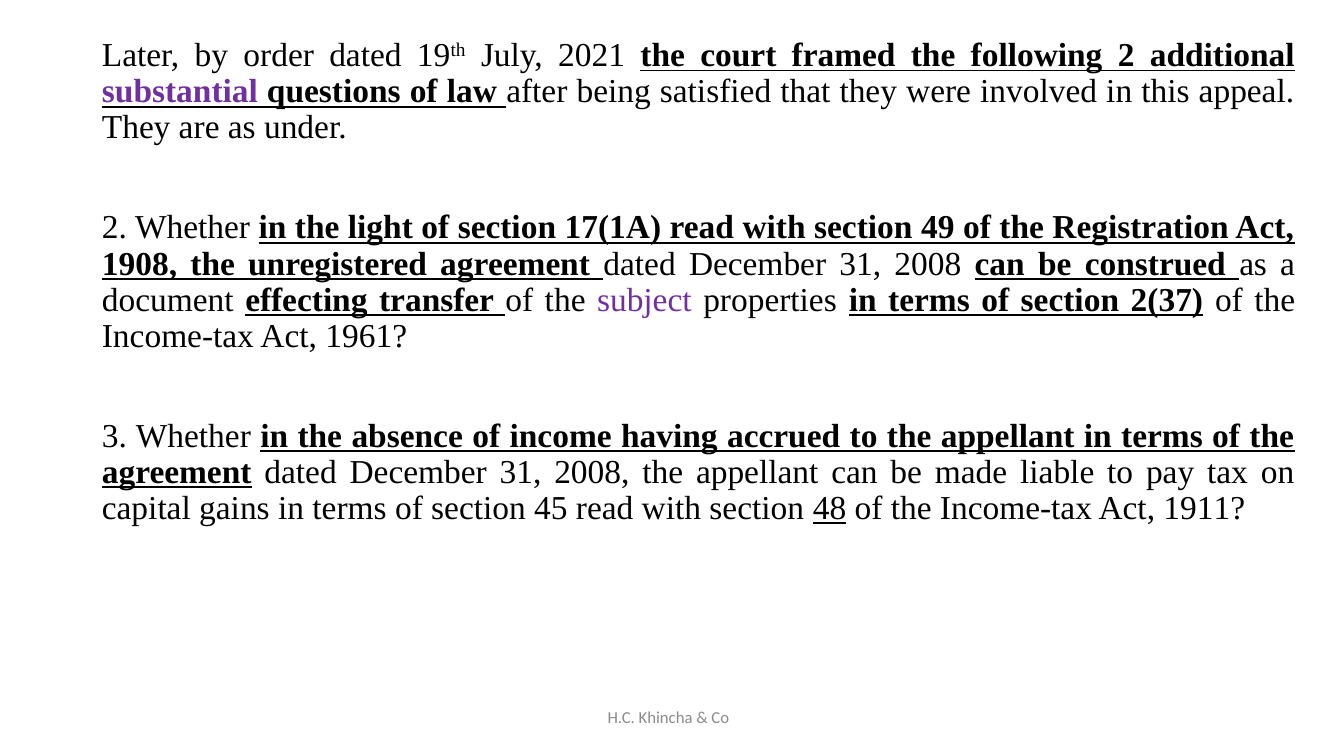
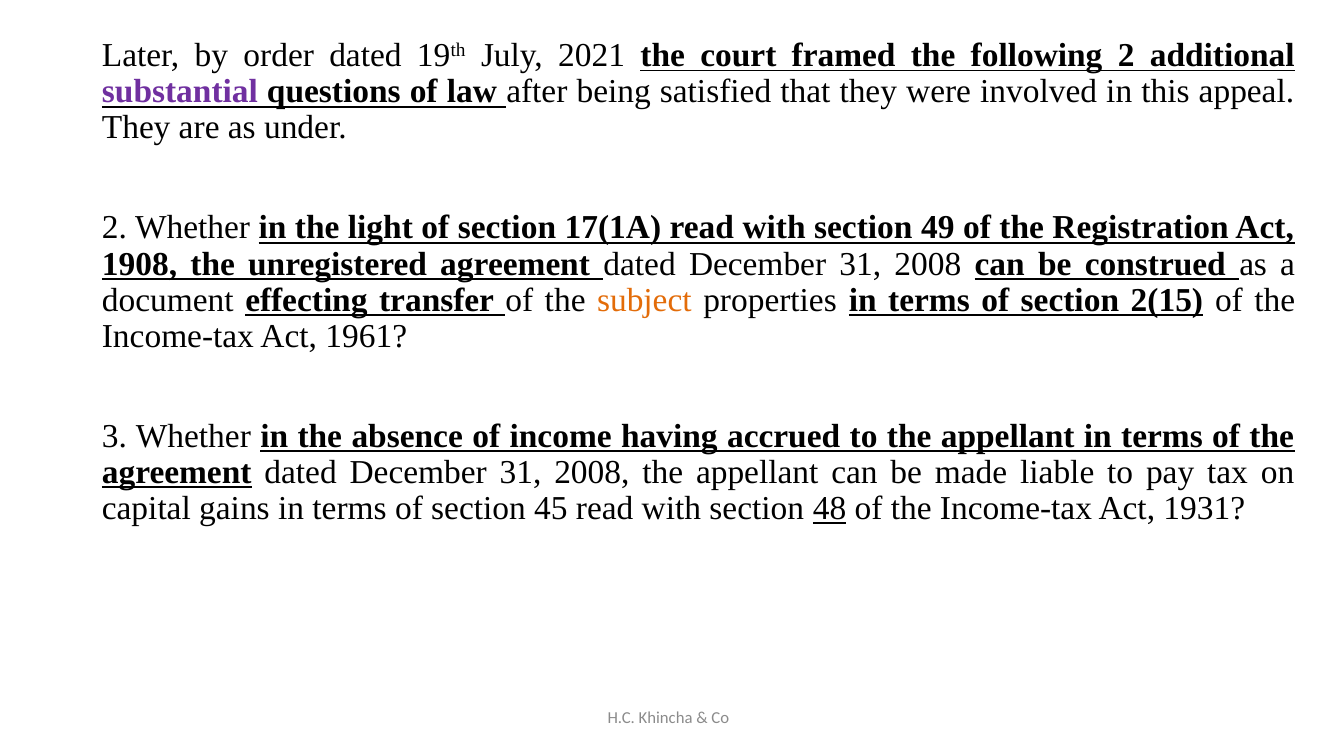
subject colour: purple -> orange (644, 300)
2(37: 2(37 -> 2(15 (1167, 300)
1911: 1911 -> 1931 (1204, 508)
